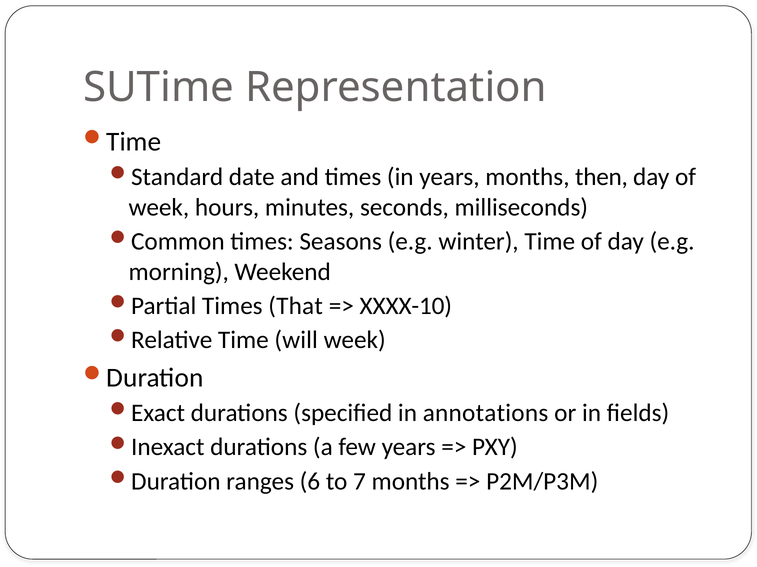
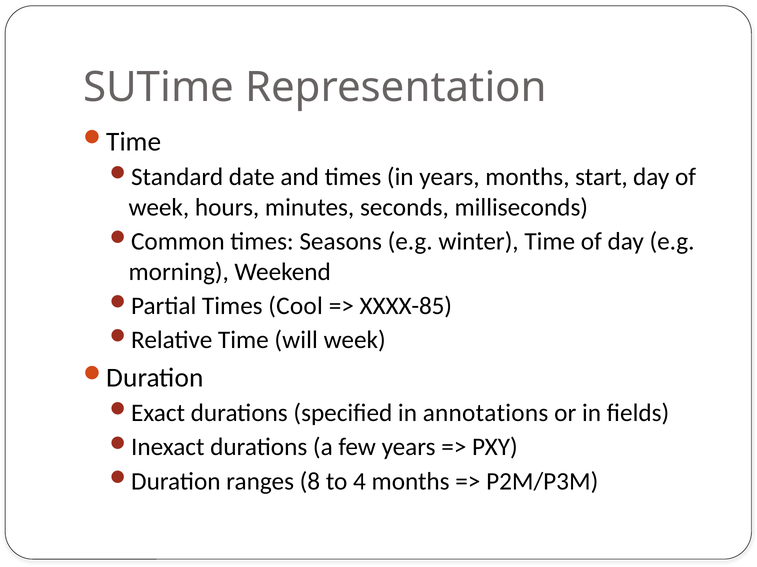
then: then -> start (601, 177)
That: That -> Cool (296, 306)
XXXX-10: XXXX-10 -> XXXX-85 (406, 306)
6: 6 -> 8 (310, 482)
7: 7 -> 4 (359, 482)
